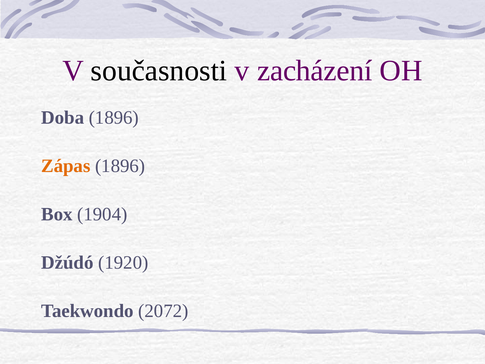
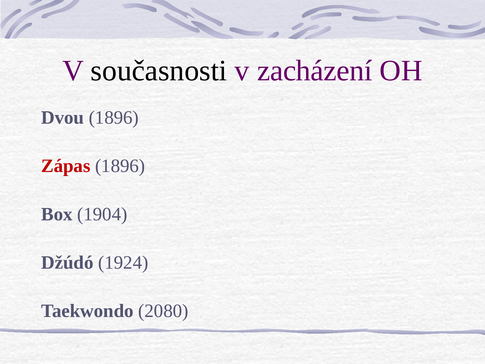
Doba: Doba -> Dvou (63, 118)
Zápas colour: orange -> red (66, 166)
1920: 1920 -> 1924 (123, 263)
2072: 2072 -> 2080 (163, 311)
